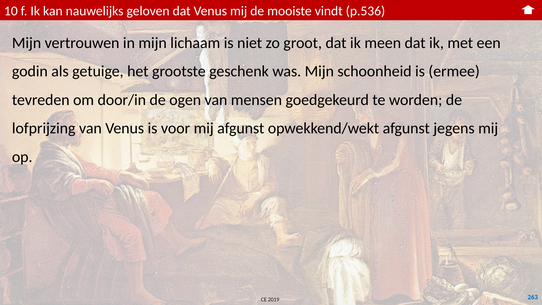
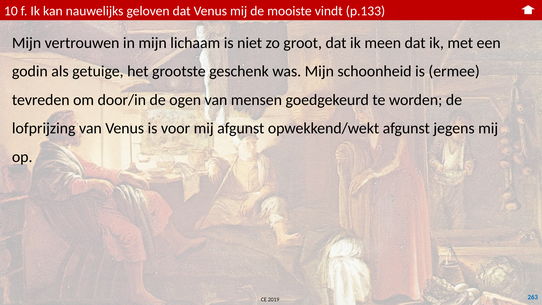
p.536: p.536 -> p.133 (365, 11)
